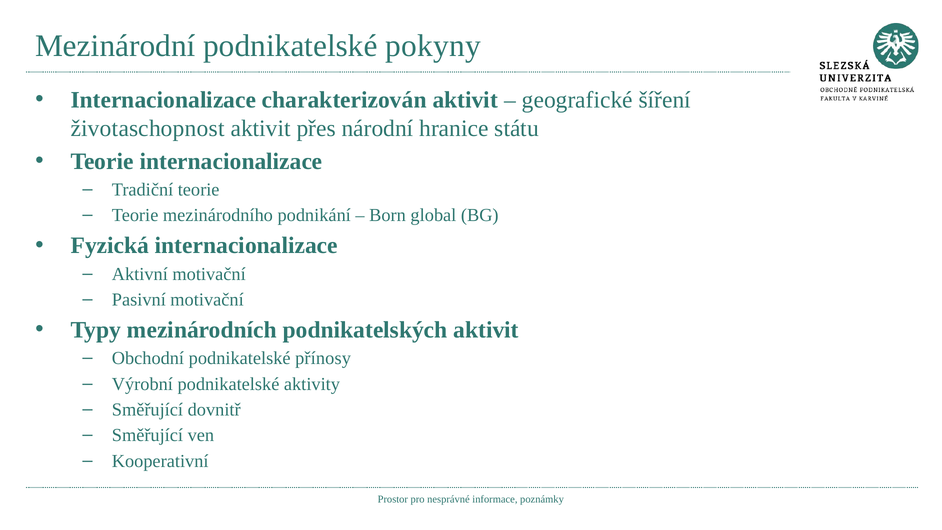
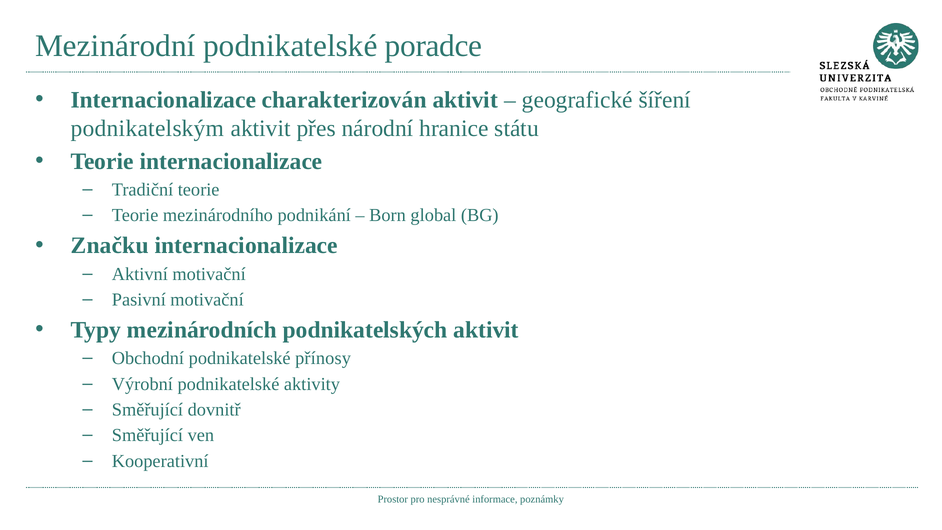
pokyny: pokyny -> poradce (433, 46)
životaschopnost: životaschopnost -> podnikatelským (148, 128)
Fyzická: Fyzická -> Značku (110, 245)
